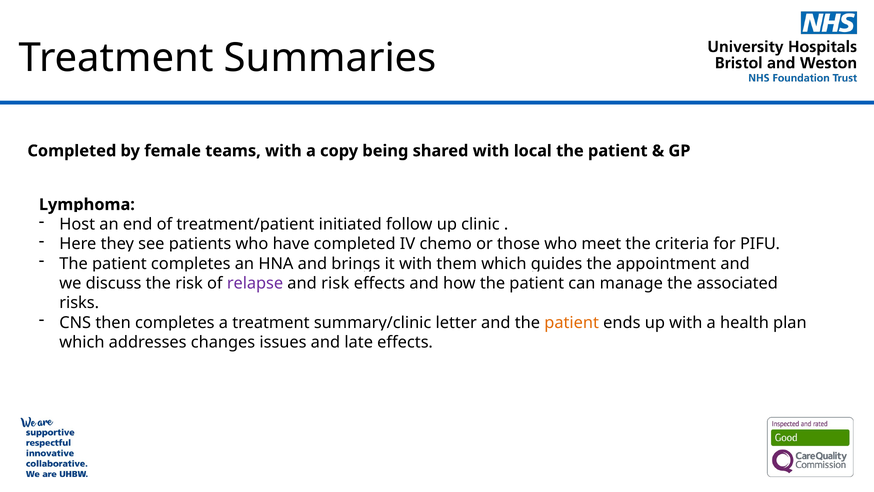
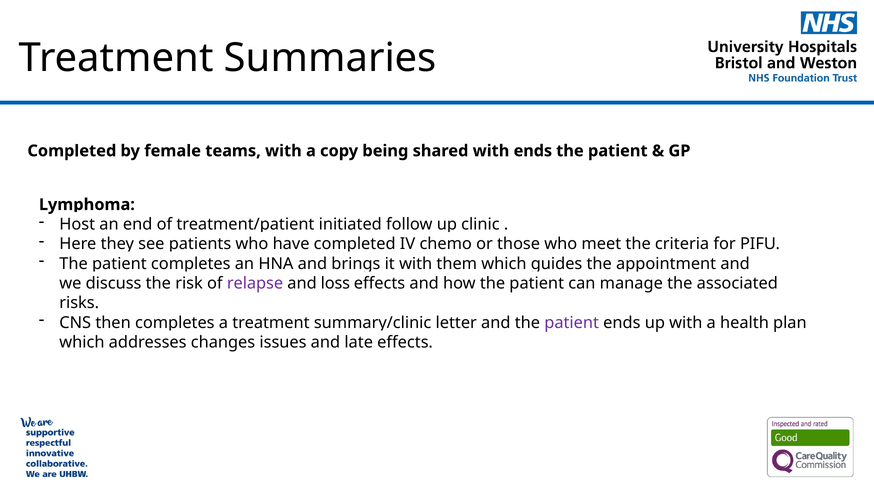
with local: local -> ends (533, 151)
and risk: risk -> loss (335, 283)
patient colour: orange -> purple (572, 322)
